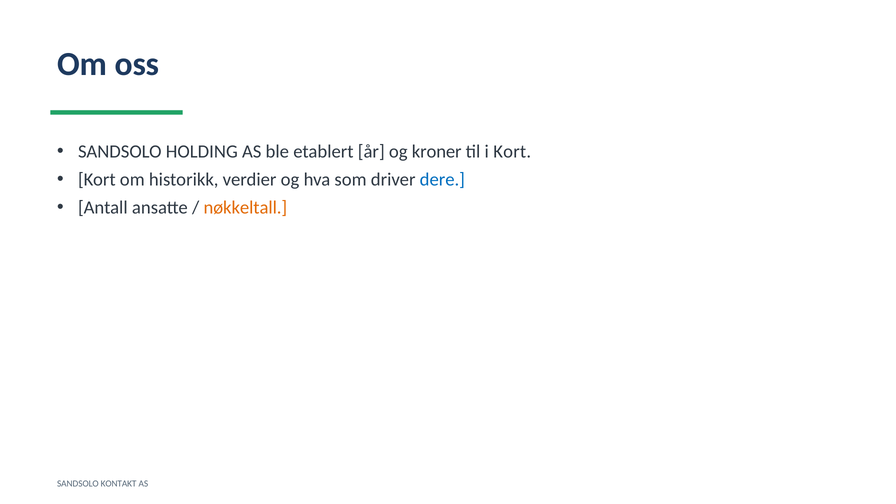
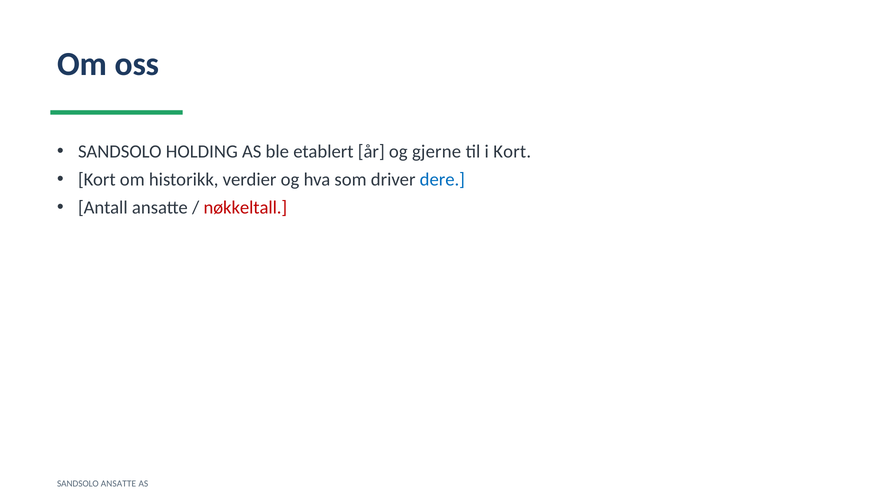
kroner: kroner -> gjerne (437, 152)
nøkkeltall colour: orange -> red (245, 208)
SANDSOLO KONTAKT: KONTAKT -> ANSATTE (119, 484)
